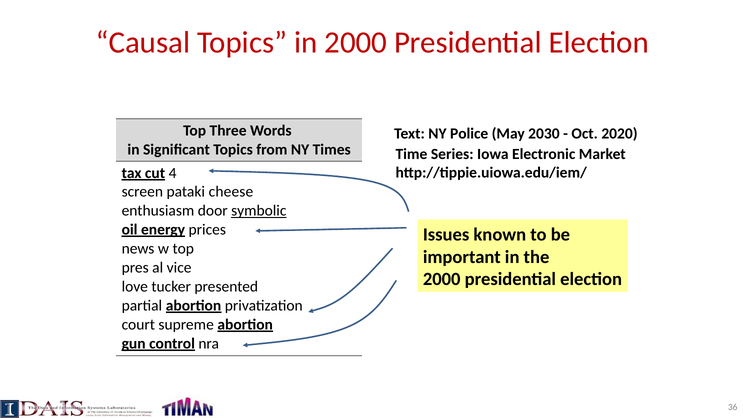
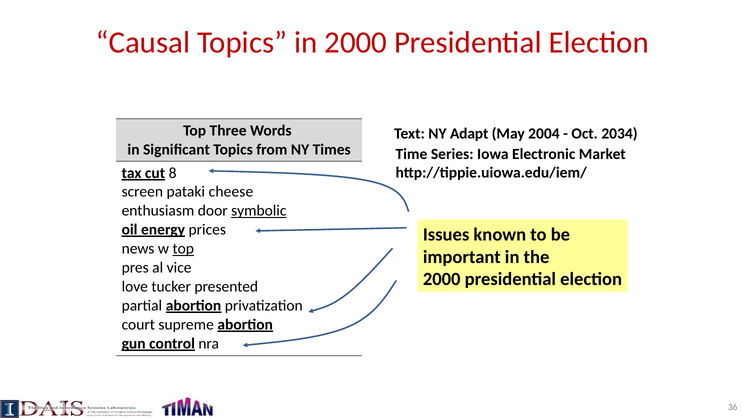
Police: Police -> Adapt (469, 134)
2030: 2030 -> 2004 (544, 134)
2020: 2020 -> 2034 (619, 134)
4: 4 -> 8 (173, 173)
top underline: none -> present (183, 249)
